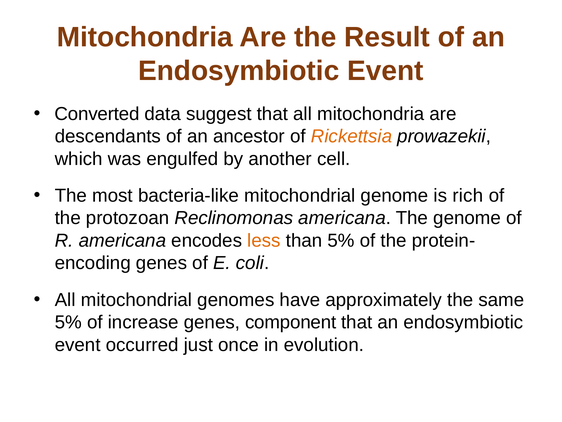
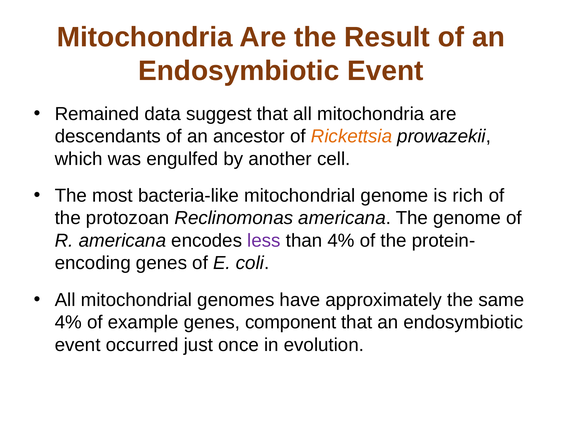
Converted: Converted -> Remained (97, 114)
less colour: orange -> purple (264, 240)
than 5%: 5% -> 4% (341, 240)
5%: 5% -> 4% (68, 322)
increase: increase -> example (143, 322)
